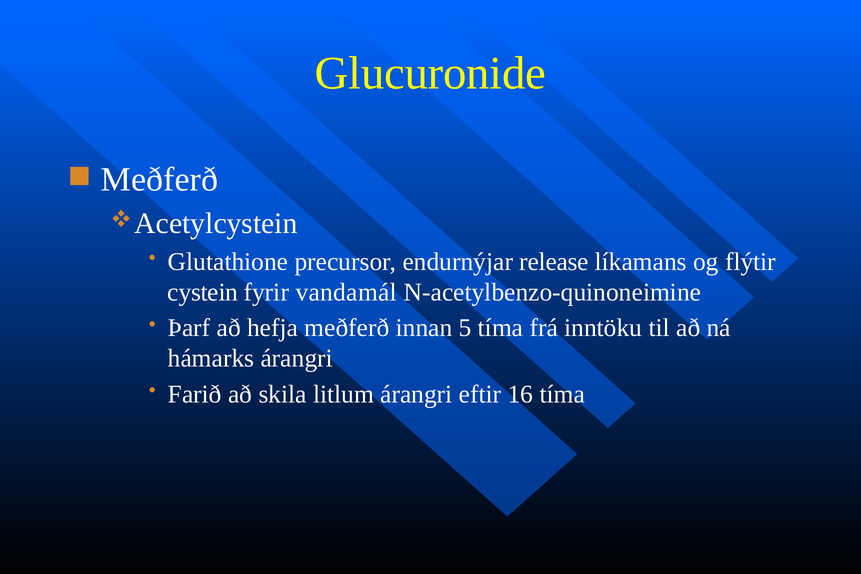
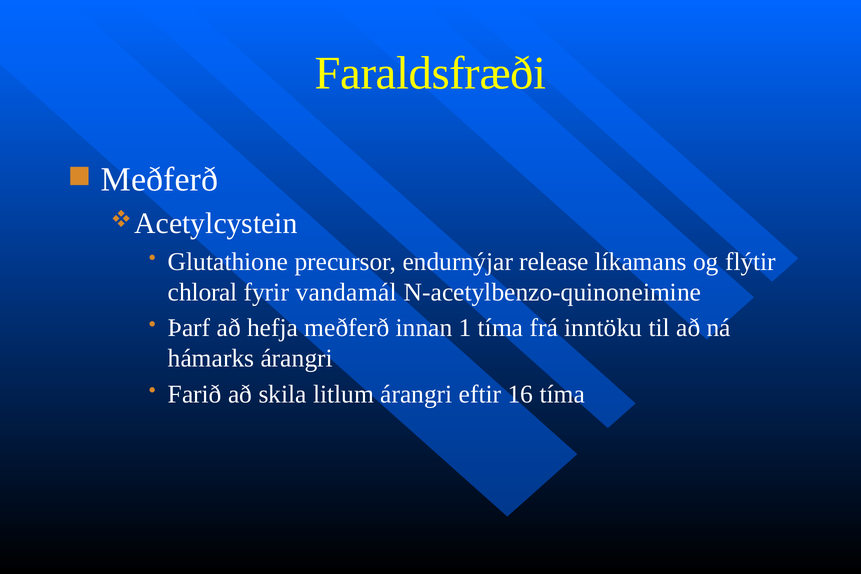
Glucuronide: Glucuronide -> Faraldsfræði (431, 73)
cystein: cystein -> chloral (203, 292)
5: 5 -> 1 (465, 328)
